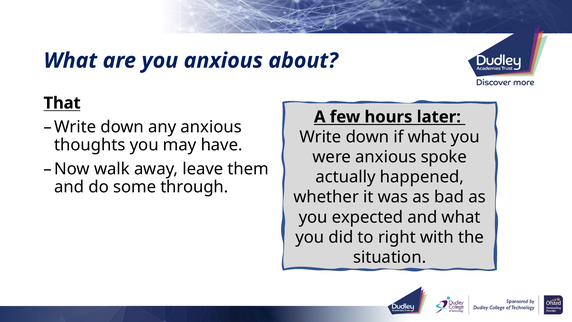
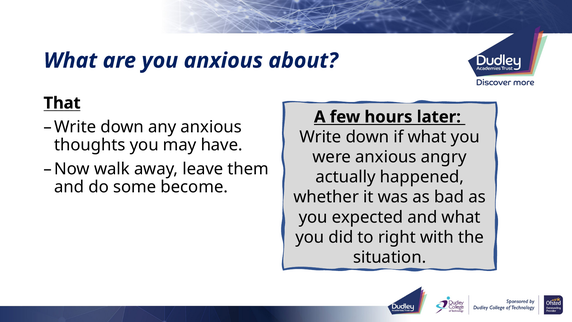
spoke: spoke -> angry (444, 157)
through: through -> become (194, 187)
